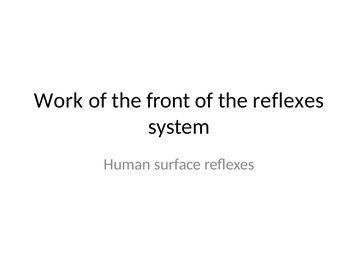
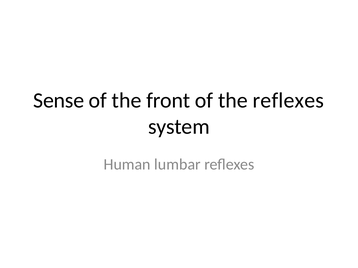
Work: Work -> Sense (59, 101)
surface: surface -> lumbar (177, 165)
